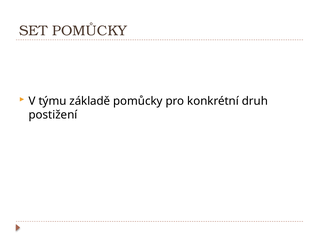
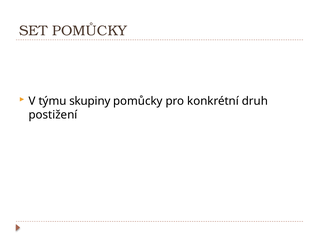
základě: základě -> skupiny (90, 101)
